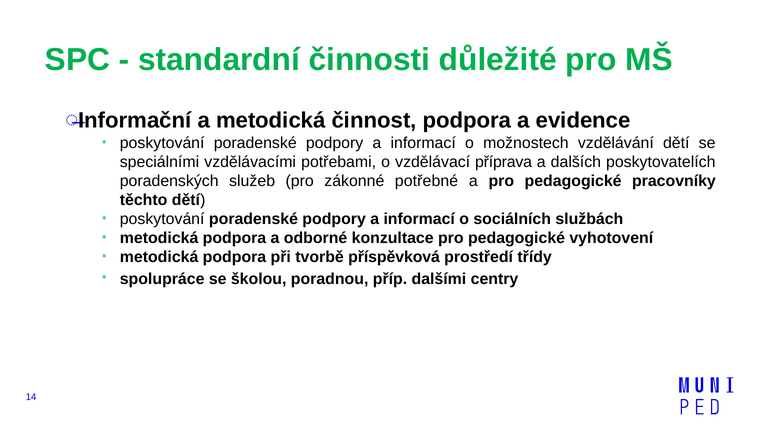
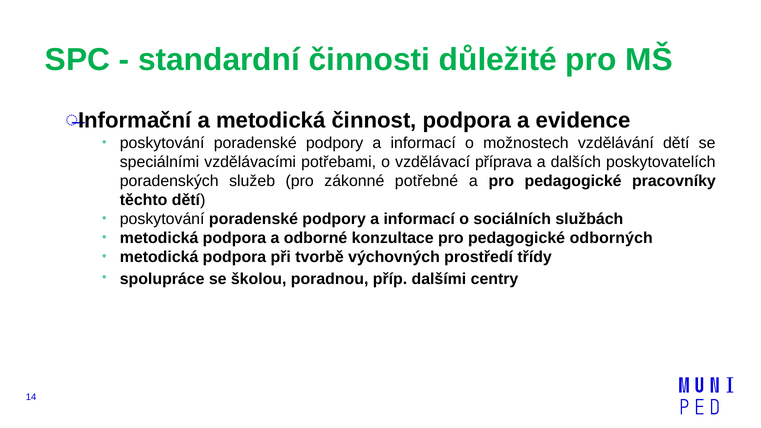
vyhotovení: vyhotovení -> odborných (611, 238)
příspěvková: příspěvková -> výchovných (394, 257)
